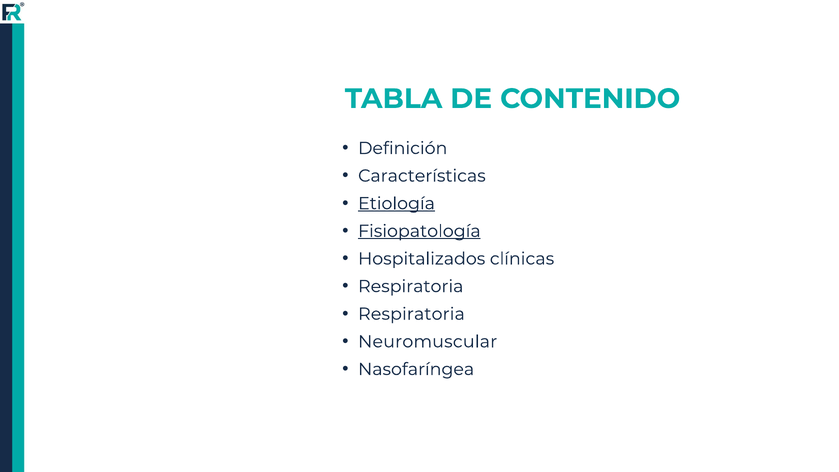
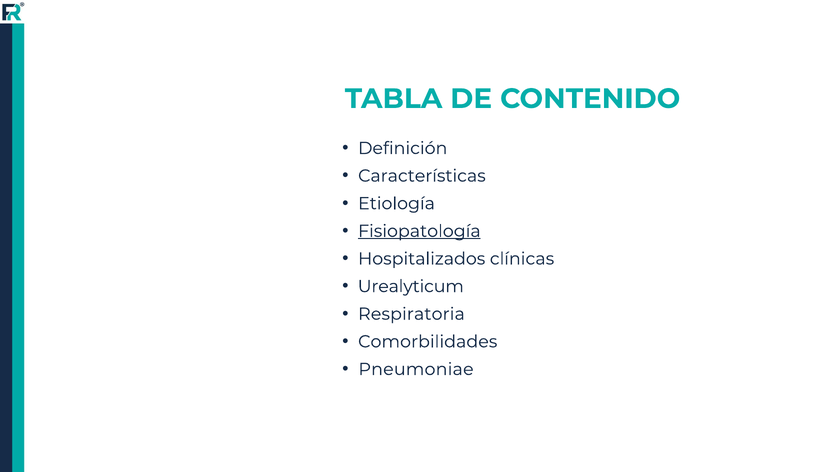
Etiología underline: present -> none (396, 203)
Respiratoria: Respiratoria -> Urealyticum (411, 286)
Neuromuscular: Neuromuscular -> Comorbilidades (428, 342)
Nasofaríngea: Nasofaríngea -> Pneumoniae (416, 369)
